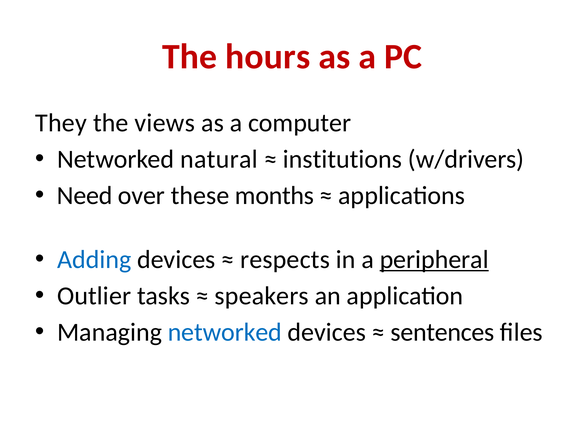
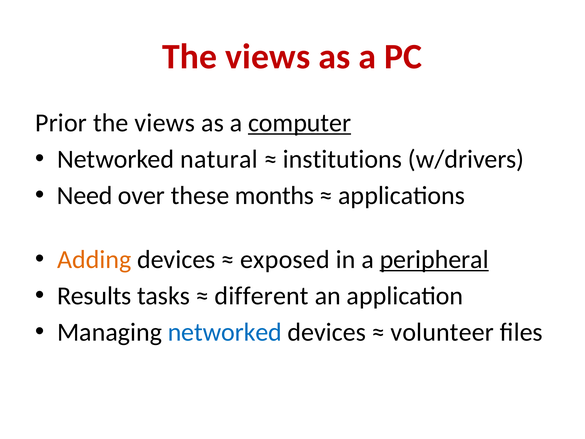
hours: hours -> views (268, 57)
They: They -> Prior (61, 123)
computer underline: none -> present (300, 123)
Adding colour: blue -> orange (94, 259)
respects: respects -> exposed (285, 259)
Outlier: Outlier -> Results (94, 296)
speakers: speakers -> different (262, 296)
sentences: sentences -> volunteer (442, 332)
